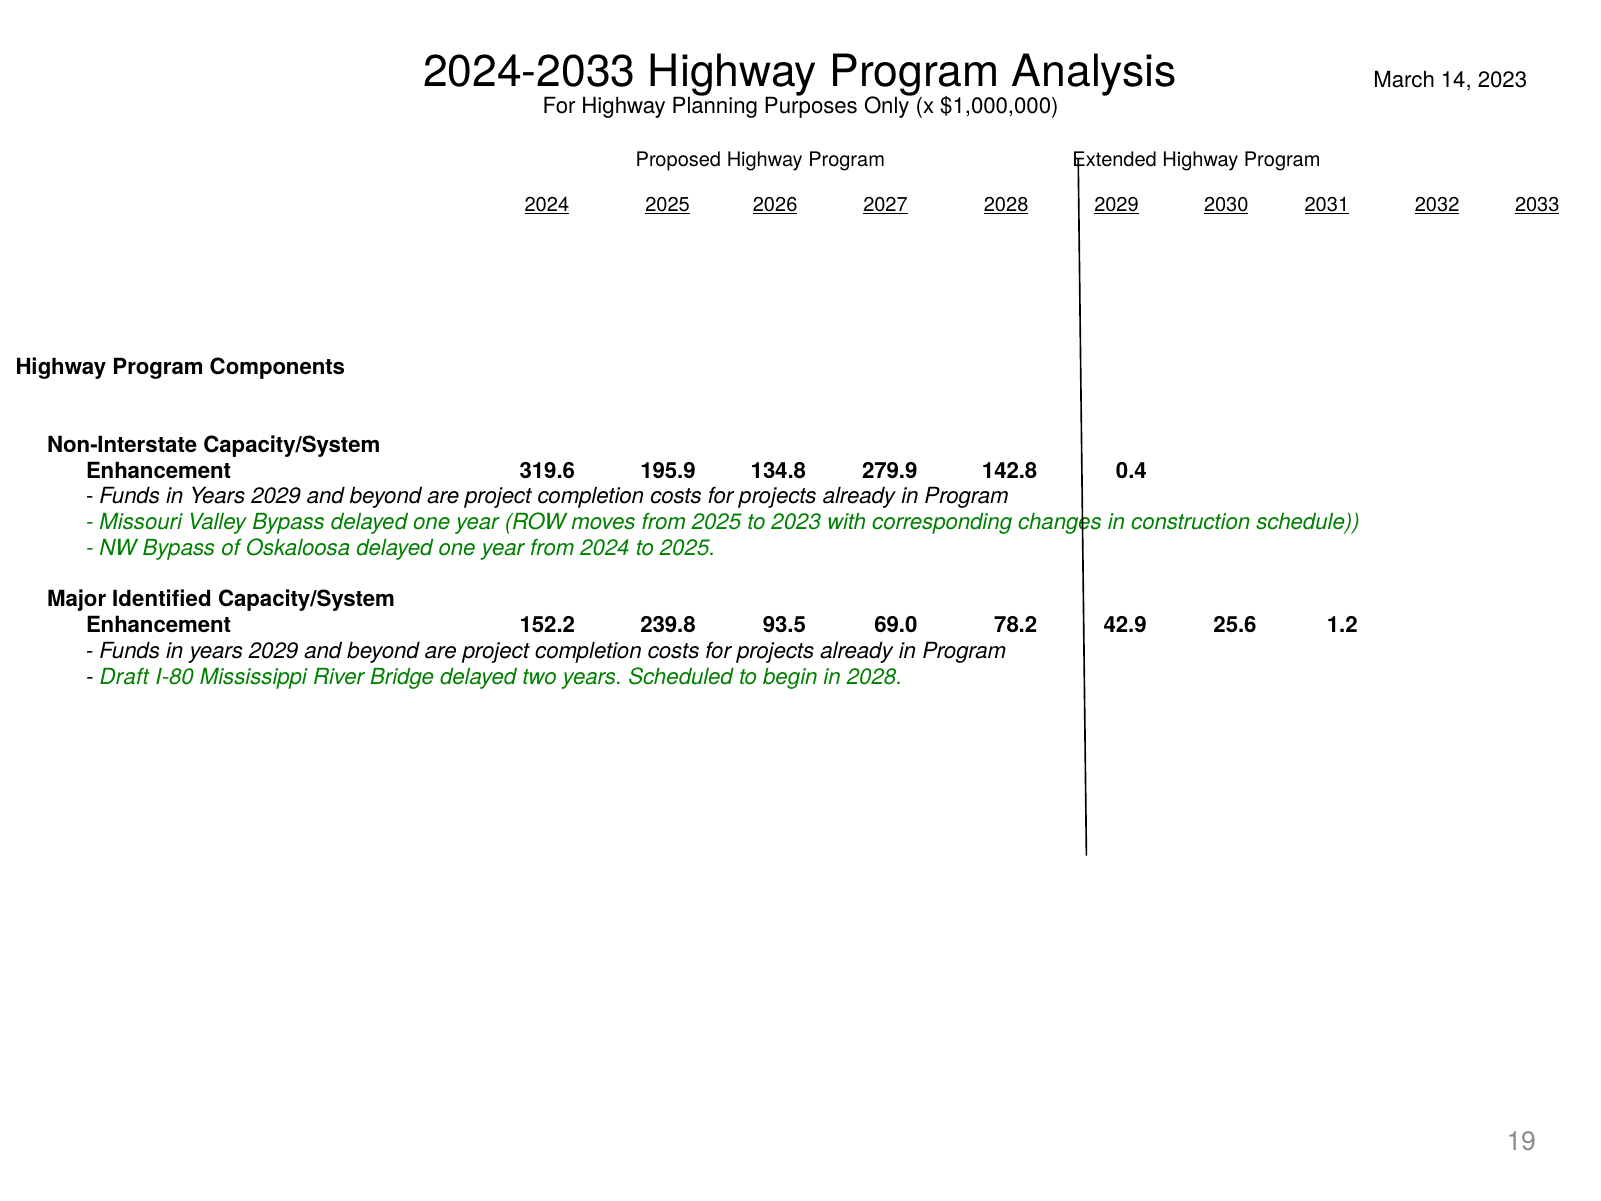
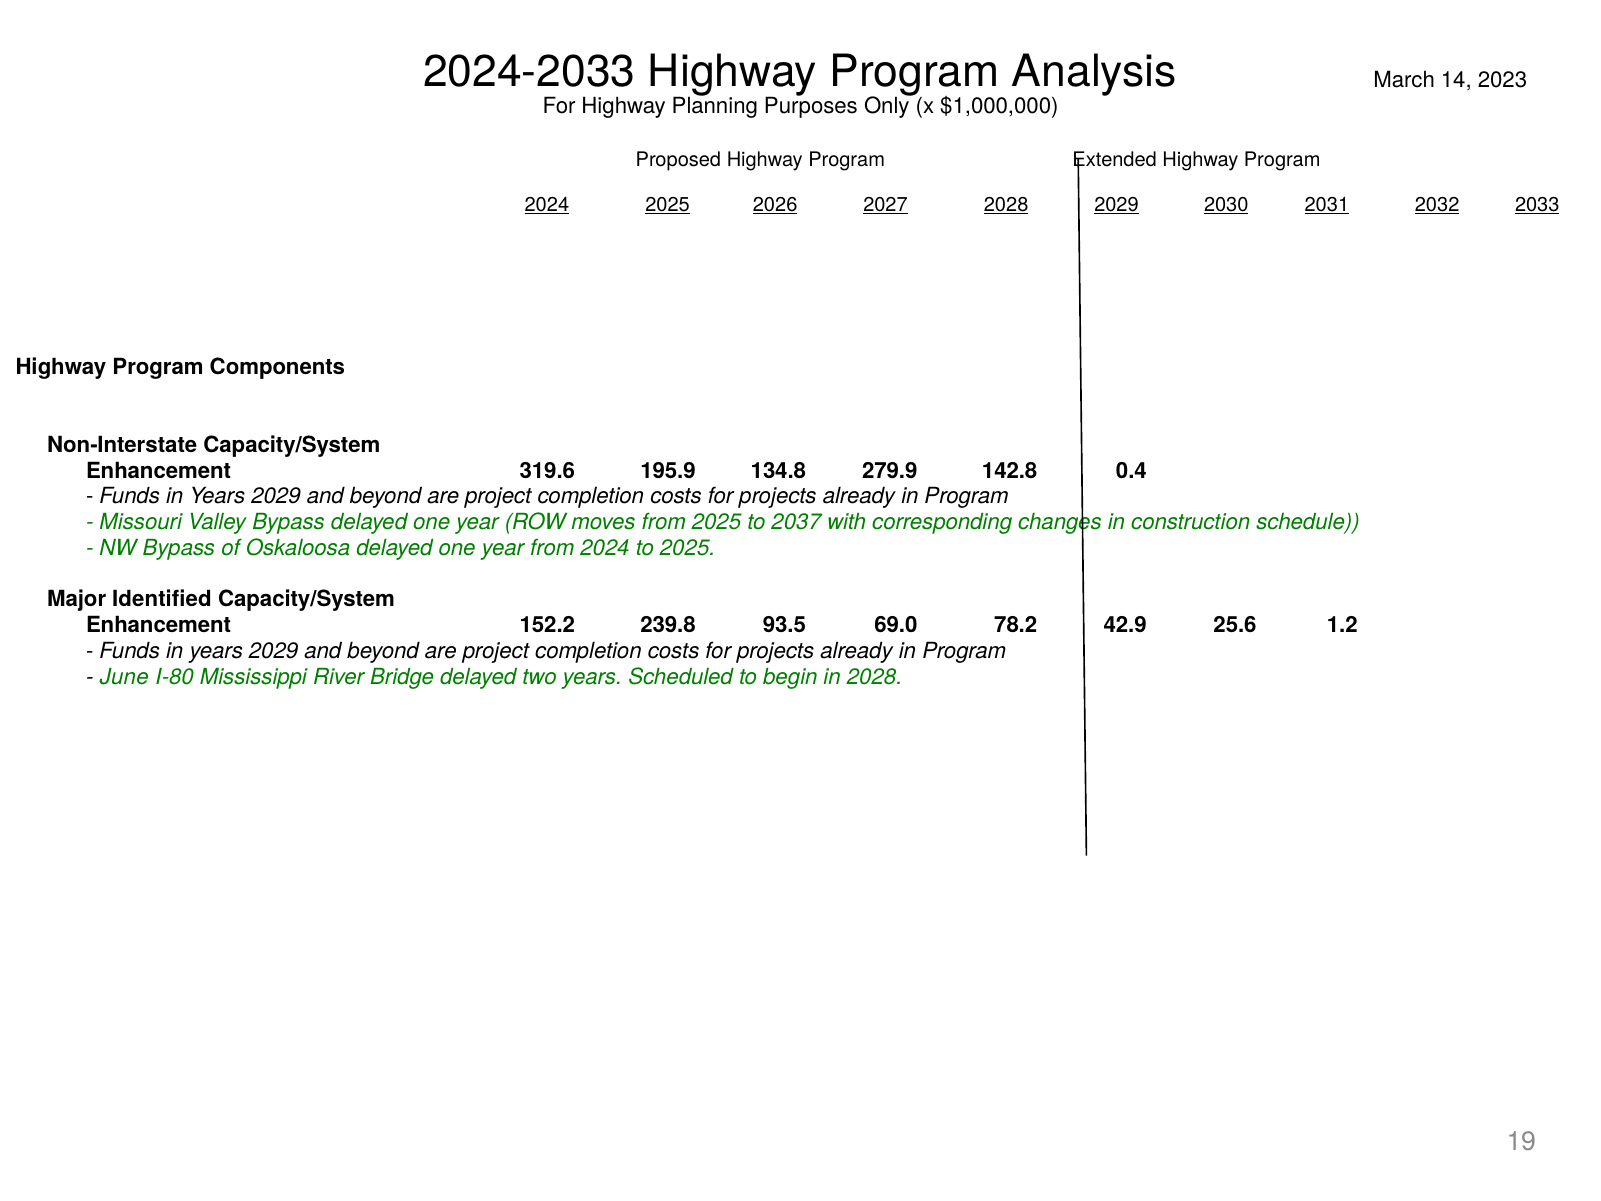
to 2023: 2023 -> 2037 (796, 522)
Draft: Draft -> June (124, 677)
